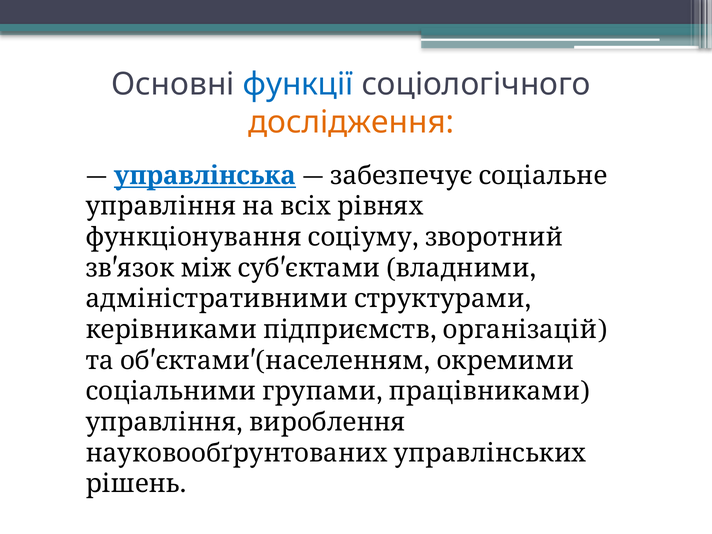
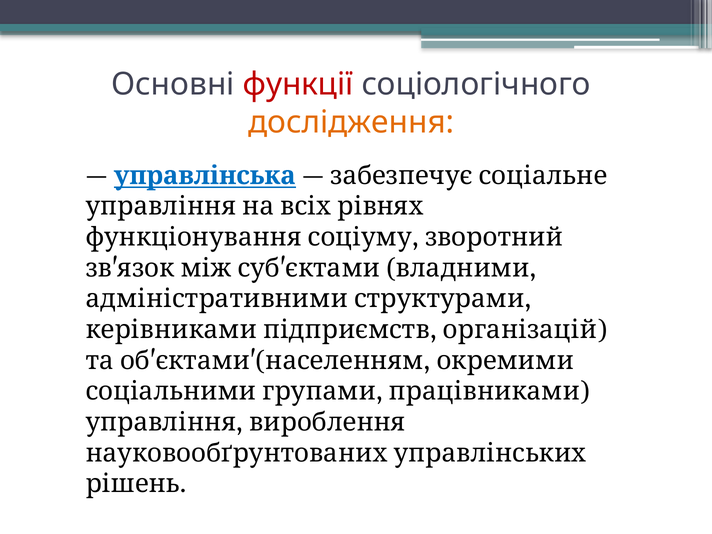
функції colour: blue -> red (298, 84)
